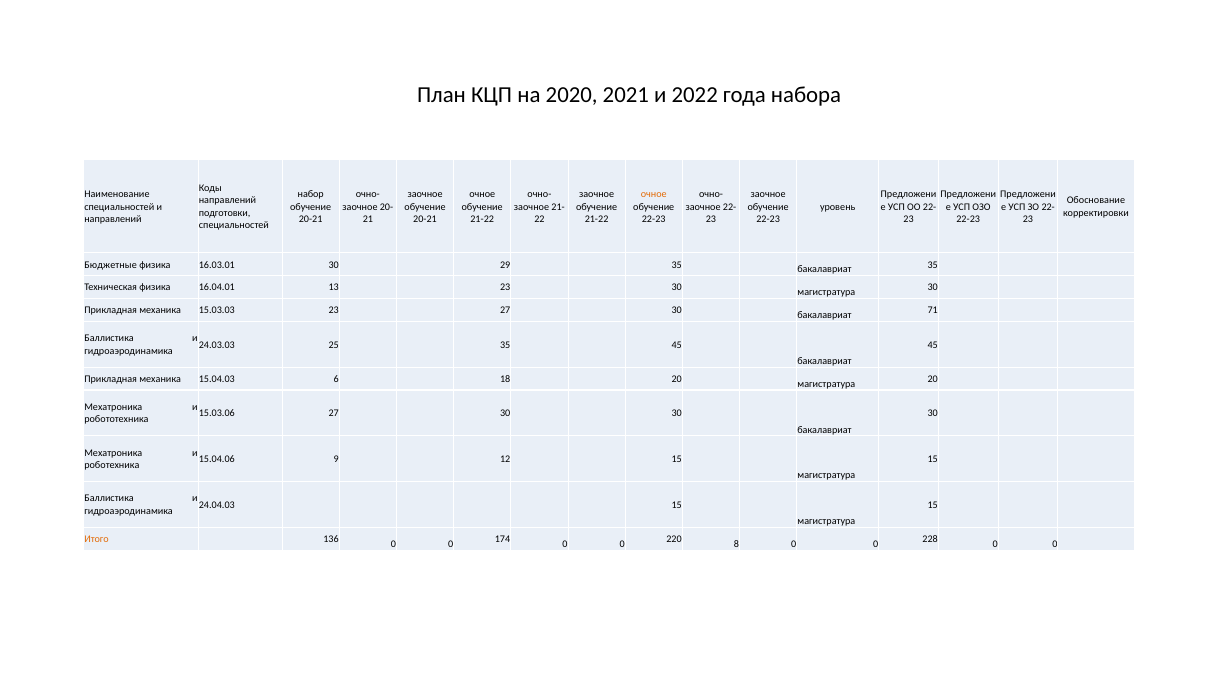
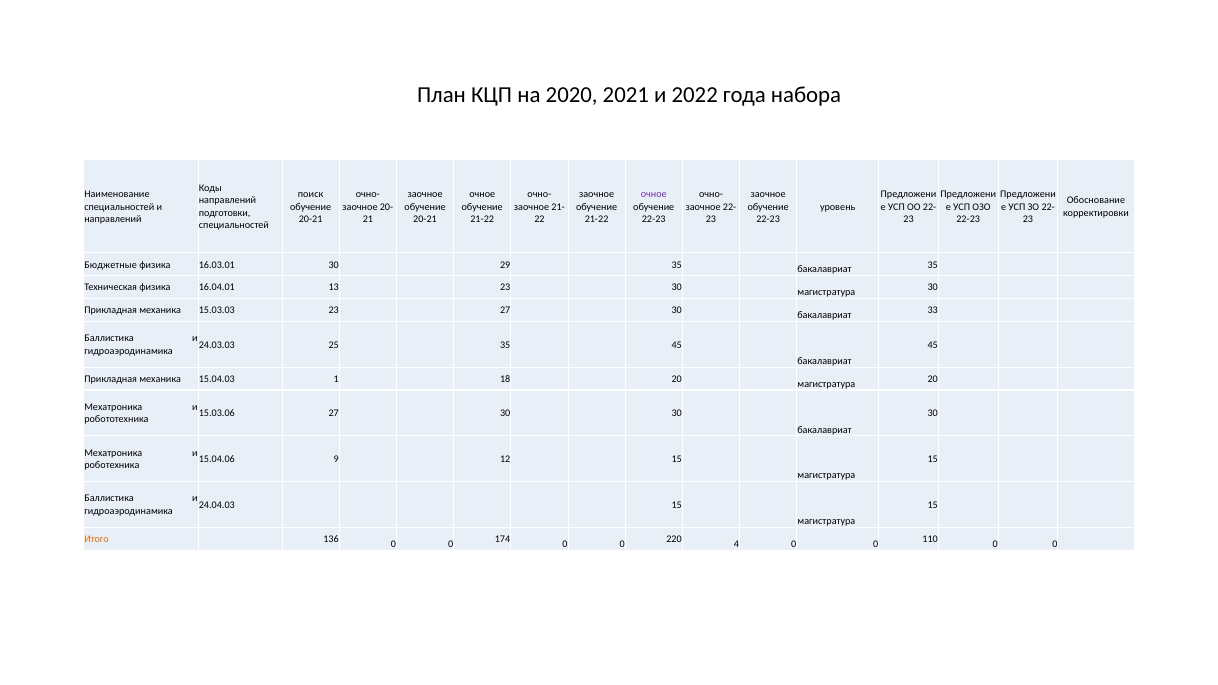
набор: набор -> поиск (311, 194)
очное colour: orange -> purple (654, 194)
71: 71 -> 33 (933, 311)
6: 6 -> 1 (336, 379)
8: 8 -> 4 (737, 544)
228: 228 -> 110 (930, 539)
